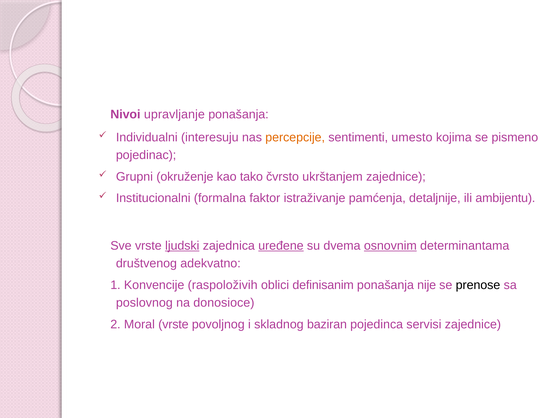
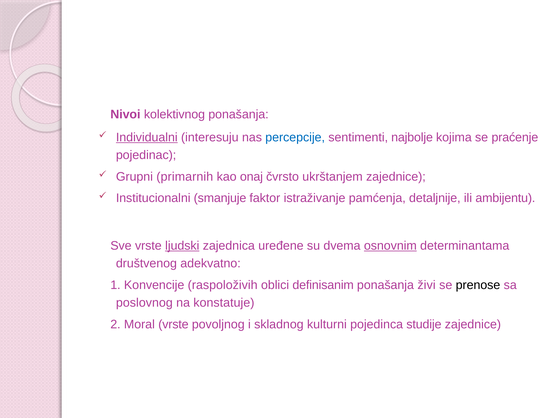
upravljanje: upravljanje -> kolektivnog (175, 115)
Individualni underline: none -> present (147, 137)
percepcije colour: orange -> blue (295, 137)
umesto: umesto -> najbolje (412, 137)
pismeno: pismeno -> praćenje (515, 137)
okruženje: okruženje -> primarnih (185, 177)
tako: tako -> onaj (251, 177)
formalna: formalna -> smanjuje (220, 198)
uređene underline: present -> none (281, 246)
nije: nije -> živi (427, 285)
donosioce: donosioce -> konstatuje (224, 303)
baziran: baziran -> kulturni (327, 324)
servisi: servisi -> studije (424, 324)
